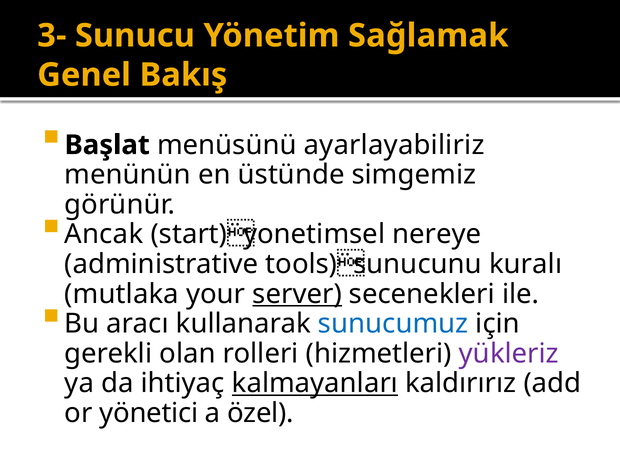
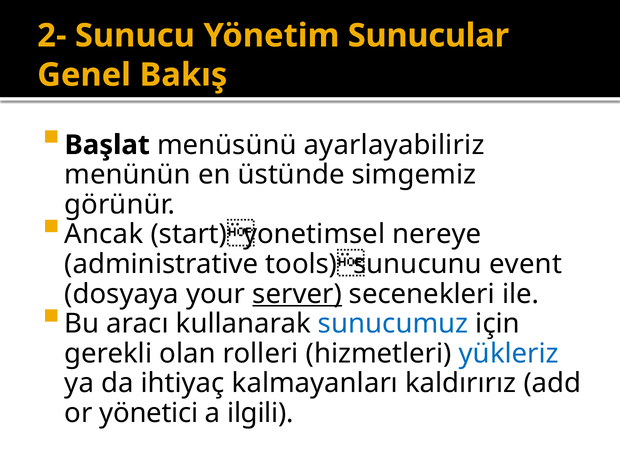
3-: 3- -> 2- (52, 36)
Sağlamak: Sağlamak -> Sunucular (428, 36)
kuralı: kuralı -> event (526, 264)
mutlaka: mutlaka -> dosyaya (122, 294)
yükleriz colour: purple -> blue (509, 353)
kalmayanları underline: present -> none (315, 383)
özel: özel -> ilgili (260, 413)
